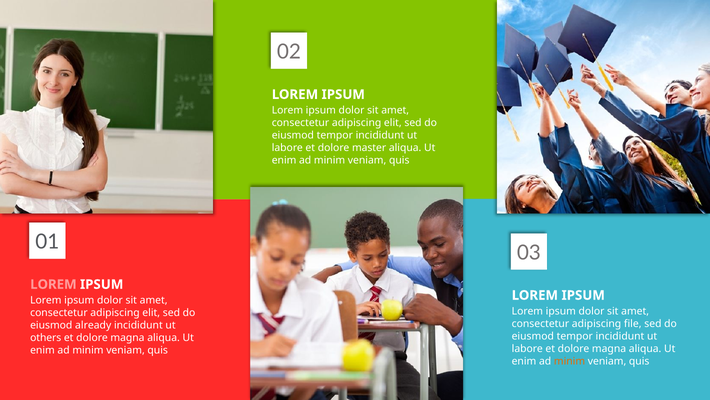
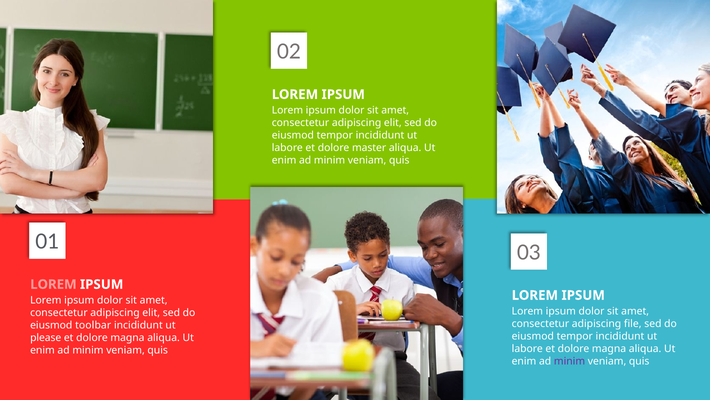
already: already -> toolbar (93, 325)
others: others -> please (46, 337)
minim colour: orange -> purple (570, 361)
